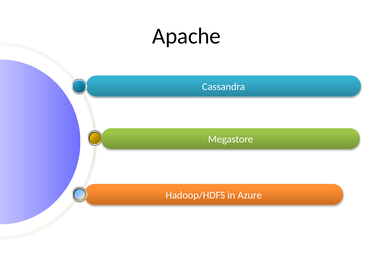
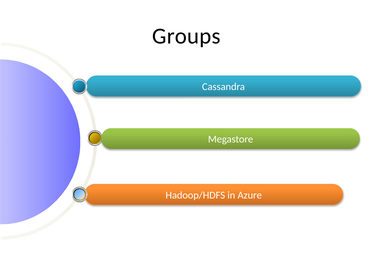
Apache: Apache -> Groups (186, 36)
